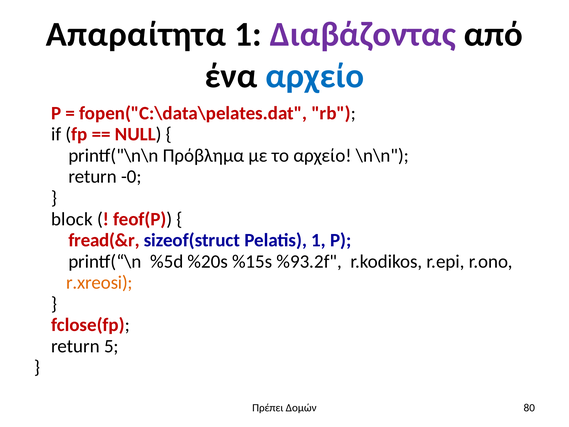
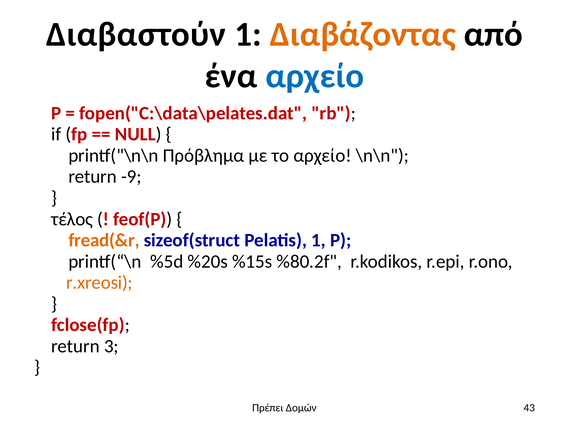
Απαραίτητα: Απαραίτητα -> Διαβαστούν (136, 34)
Διαβάζοντας colour: purple -> orange (363, 34)
-0: -0 -> -9 (131, 177)
block: block -> τέλος (72, 219)
fread(&r colour: red -> orange (104, 240)
%93.2f: %93.2f -> %80.2f (309, 261)
5: 5 -> 3 (111, 346)
80: 80 -> 43 (529, 408)
